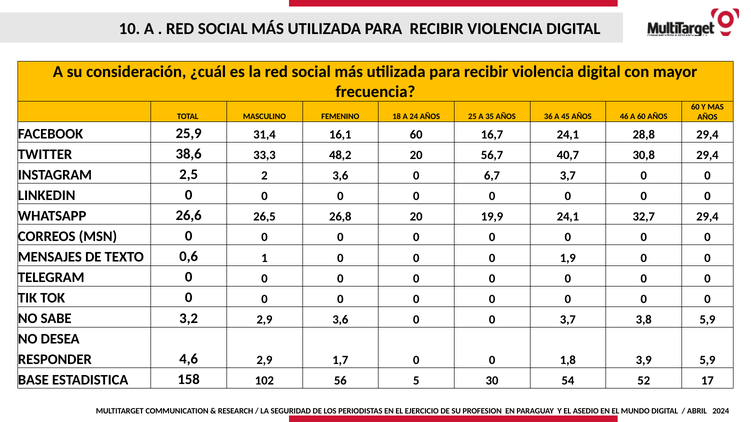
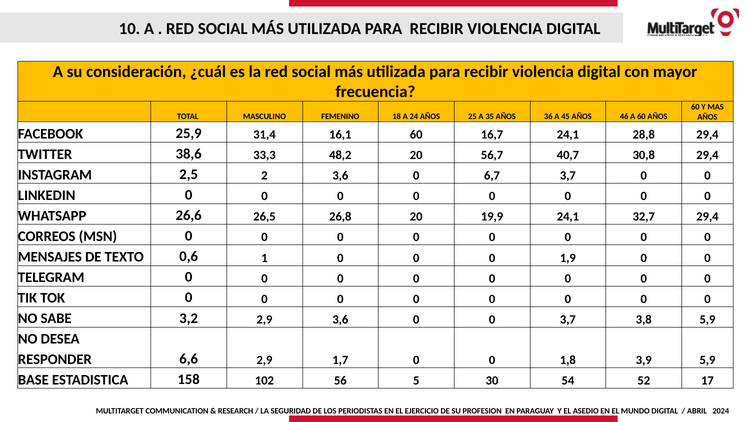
4,6: 4,6 -> 6,6 (189, 359)
